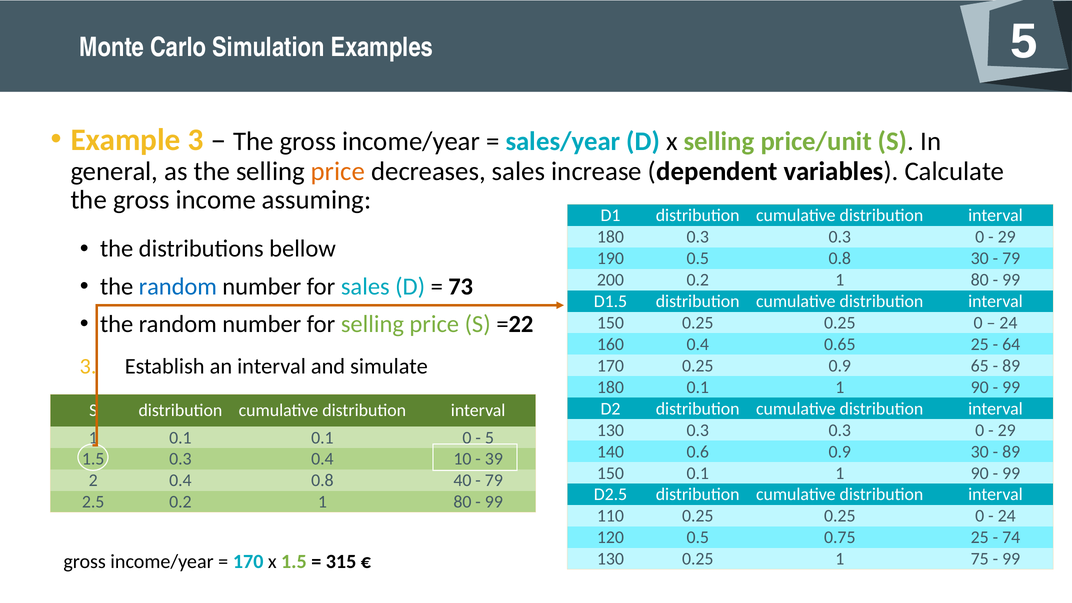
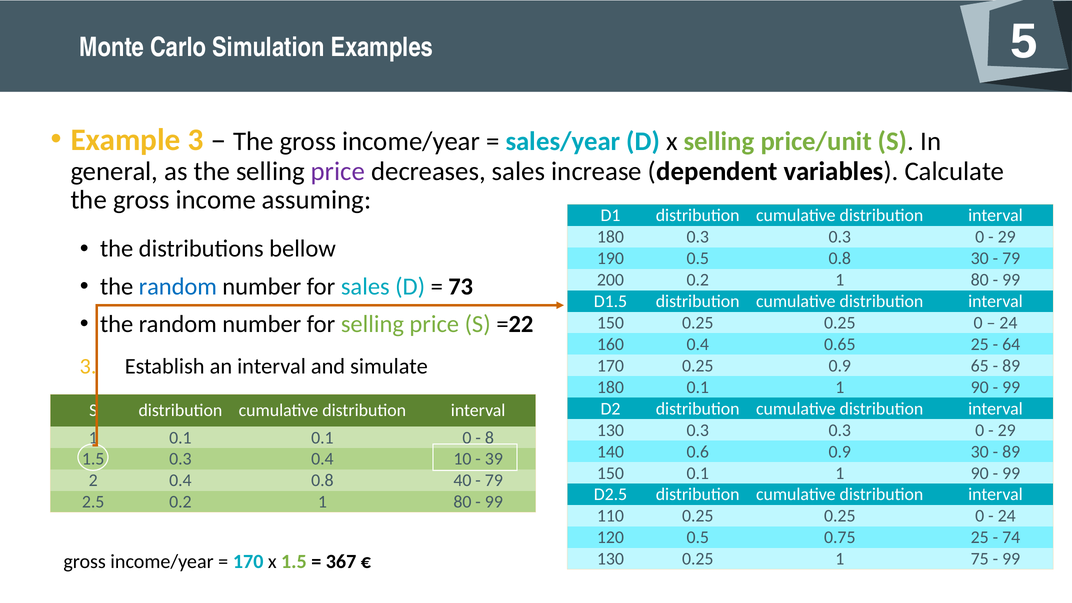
price colour: orange -> purple (338, 171)
5: 5 -> 8 (489, 438)
315: 315 -> 367 (341, 562)
